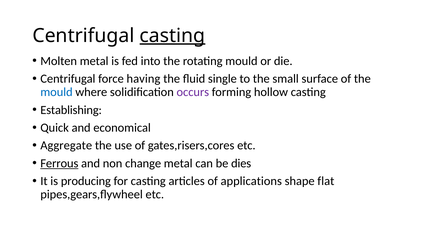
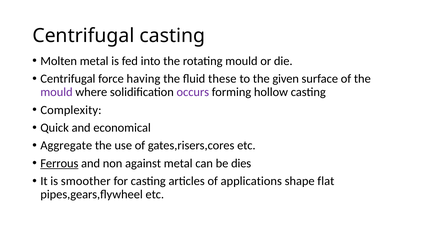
casting underline: present -> none (172, 36)
single: single -> these (222, 79)
small: small -> given (286, 79)
mould colour: blue -> purple (56, 92)
Establishing: Establishing -> Complexity (71, 110)
change: change -> against (143, 163)
producing: producing -> smoother (86, 181)
